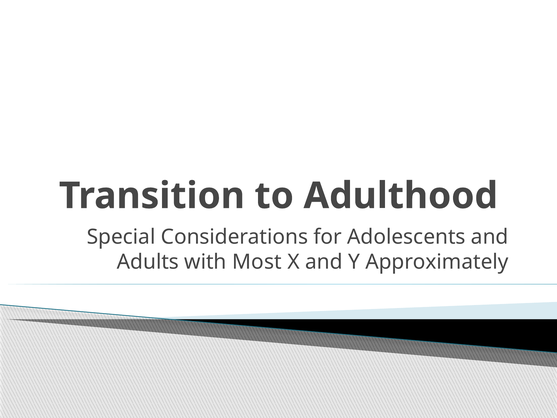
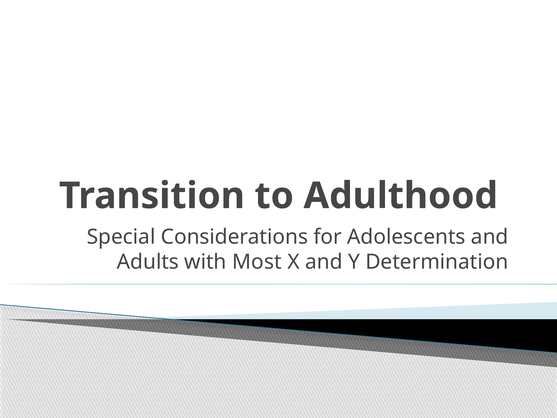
Approximately: Approximately -> Determination (437, 262)
